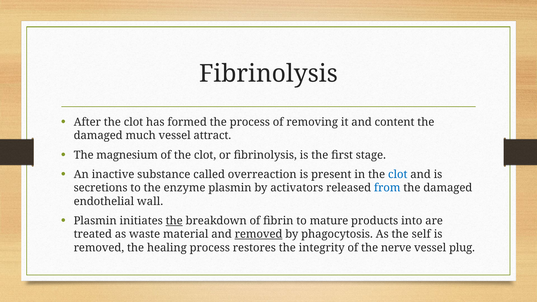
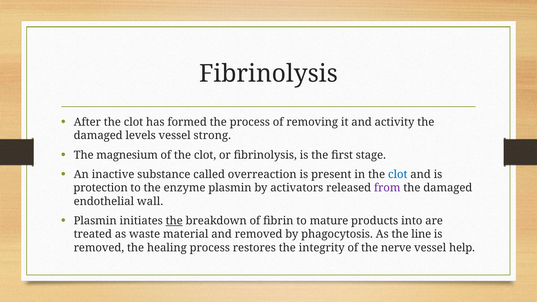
content: content -> activity (395, 122)
much: much -> levels (141, 136)
attract: attract -> strong (212, 136)
secretions: secretions -> protection (101, 188)
from colour: blue -> purple (387, 188)
removed underline: present -> none (259, 234)
self: self -> line (421, 234)
plug: plug -> help (462, 248)
